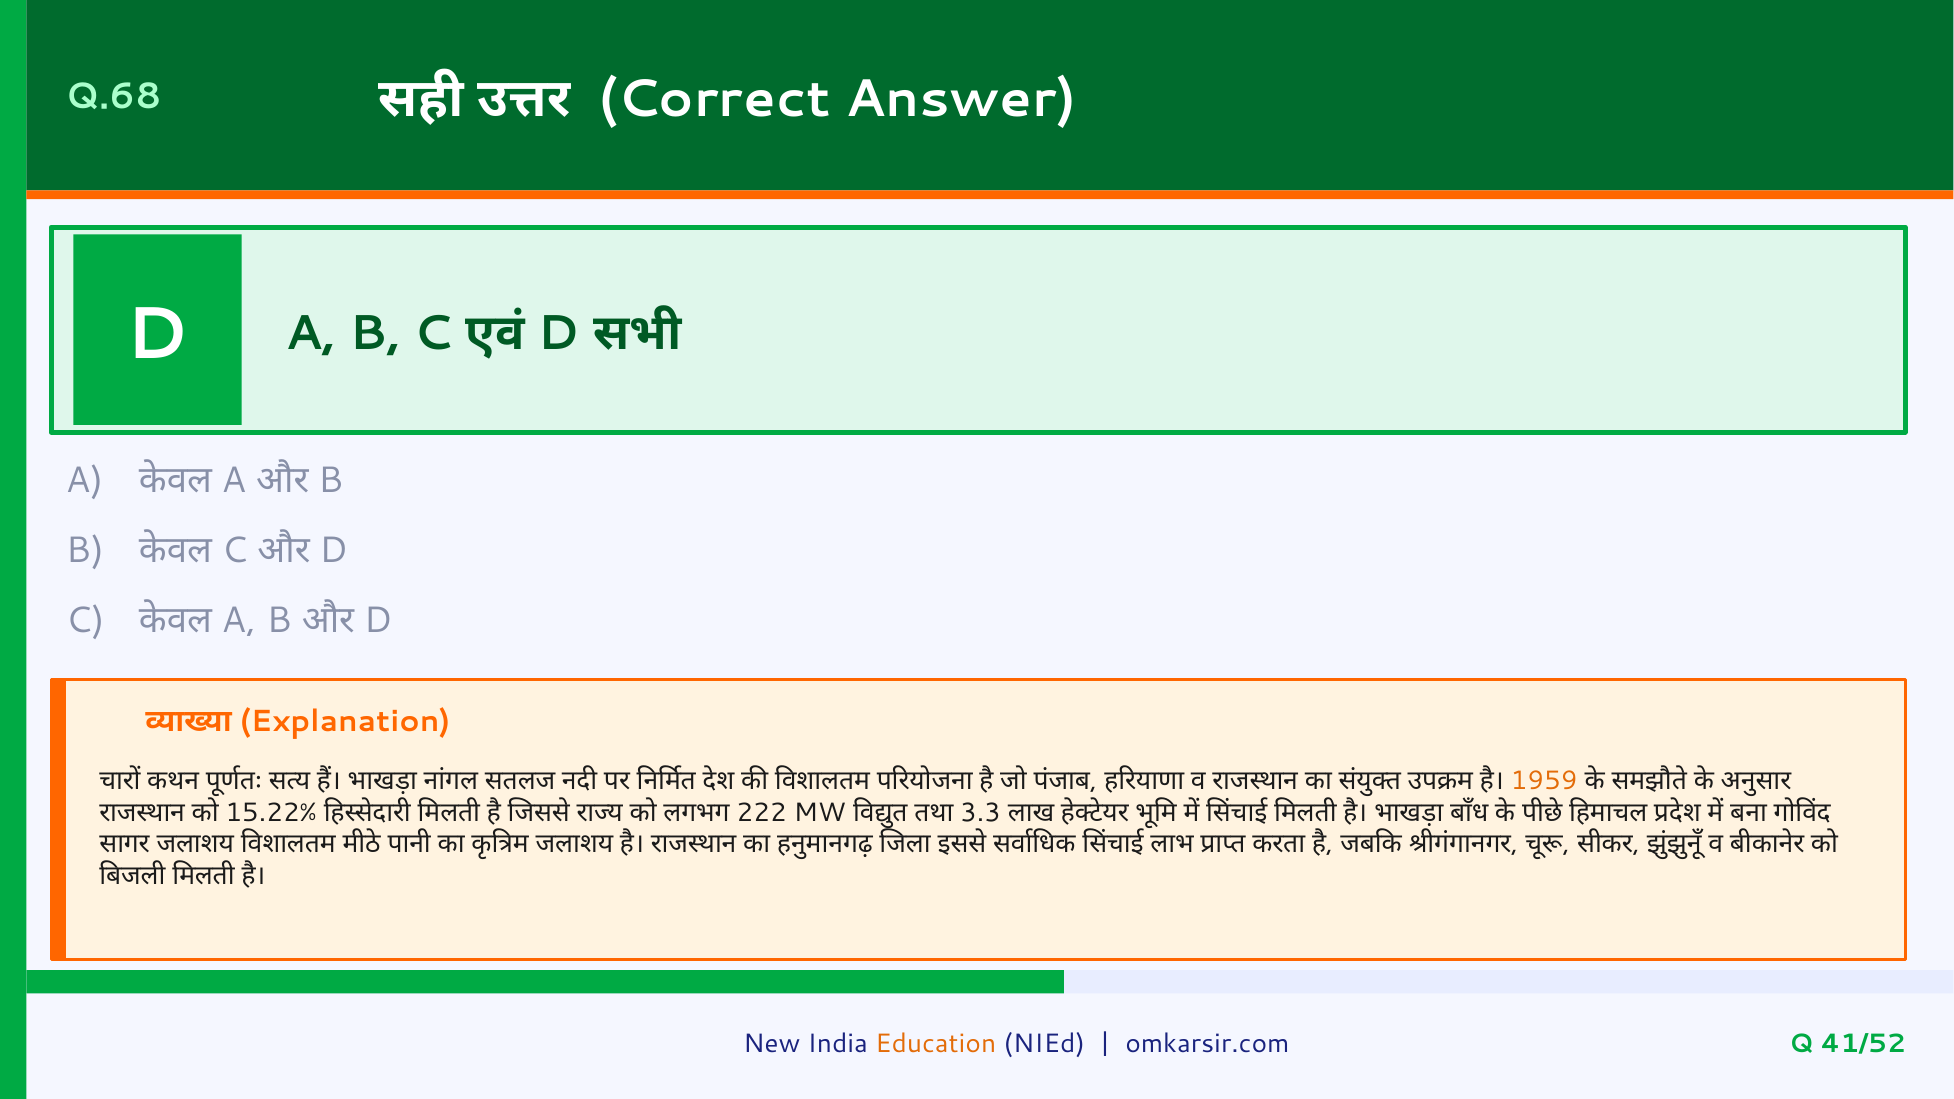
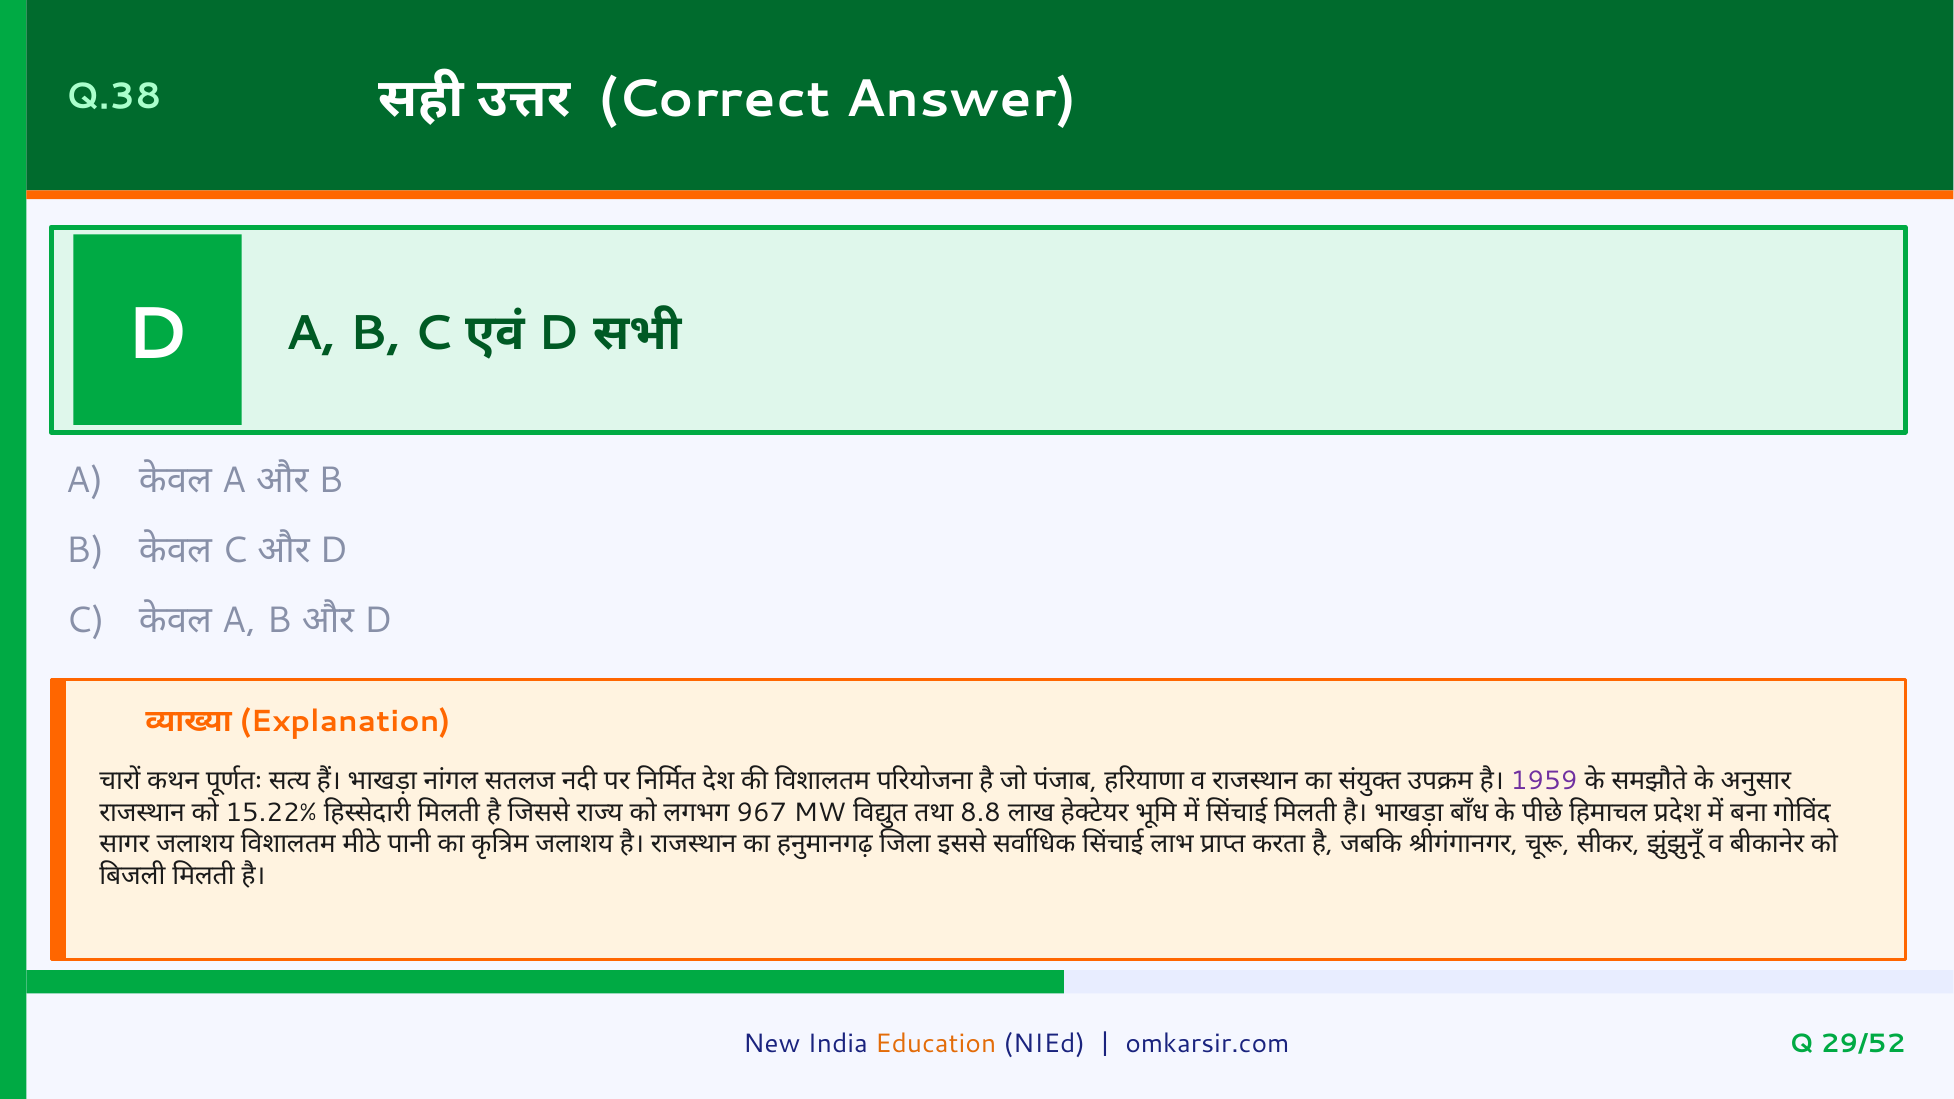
Q.68: Q.68 -> Q.38 (114, 96)
1959 colour: orange -> purple (1544, 781)
222: 222 -> 967 (761, 813)
3.3: 3.3 -> 8.8 (980, 813)
41/52: 41/52 -> 29/52 (1863, 1044)
